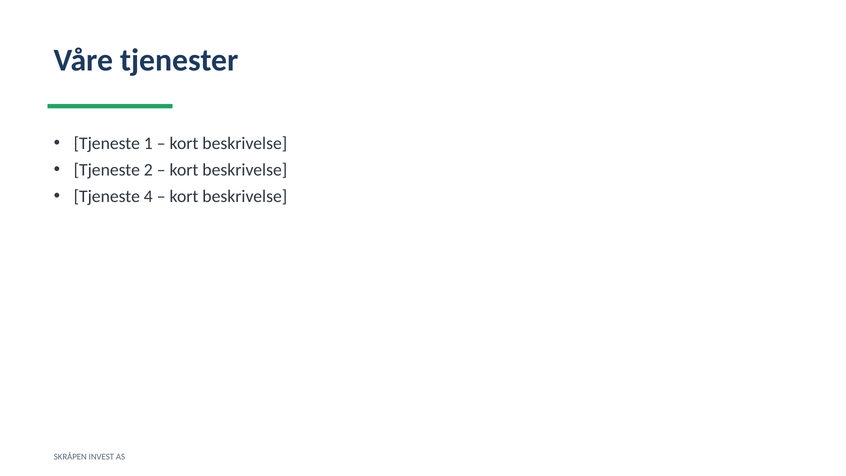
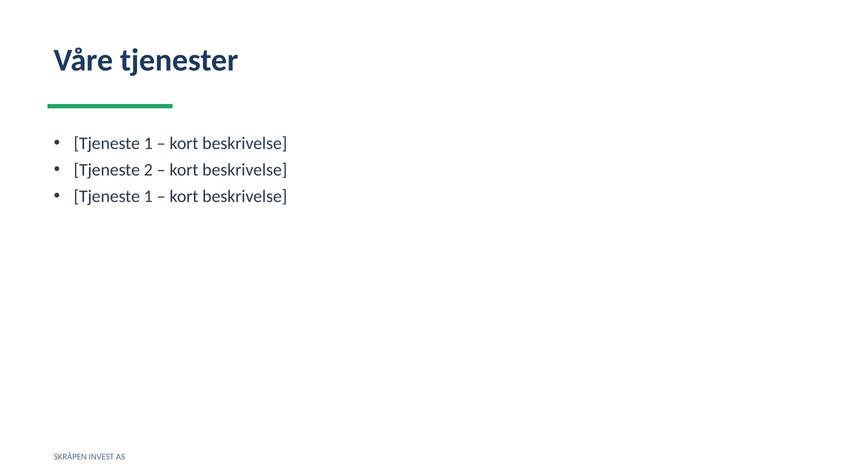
4: 4 -> 1 (148, 196)
